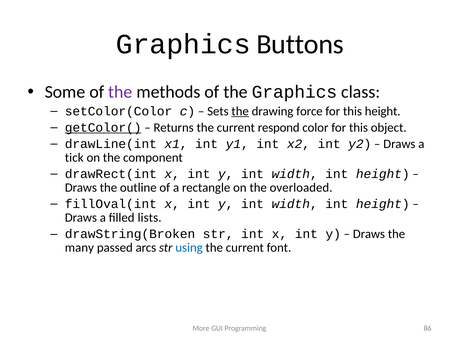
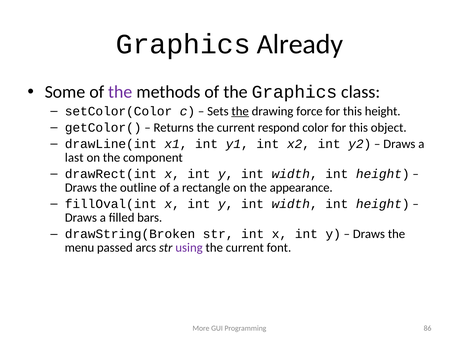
Buttons: Buttons -> Already (300, 44)
getColor( underline: present -> none (103, 128)
tick: tick -> last (74, 158)
overloaded: overloaded -> appearance (301, 188)
lists: lists -> bars (150, 218)
many: many -> menu (79, 248)
using colour: blue -> purple (189, 248)
